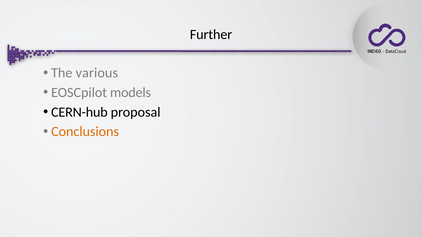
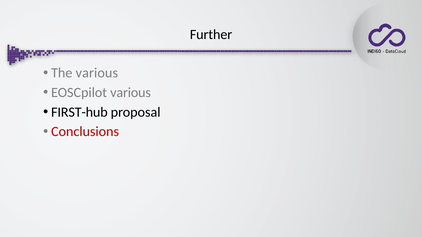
EOSCpilot models: models -> various (131, 93)
CERN-hub: CERN-hub -> FIRST-hub (79, 112)
Conclusions colour: orange -> red (85, 132)
